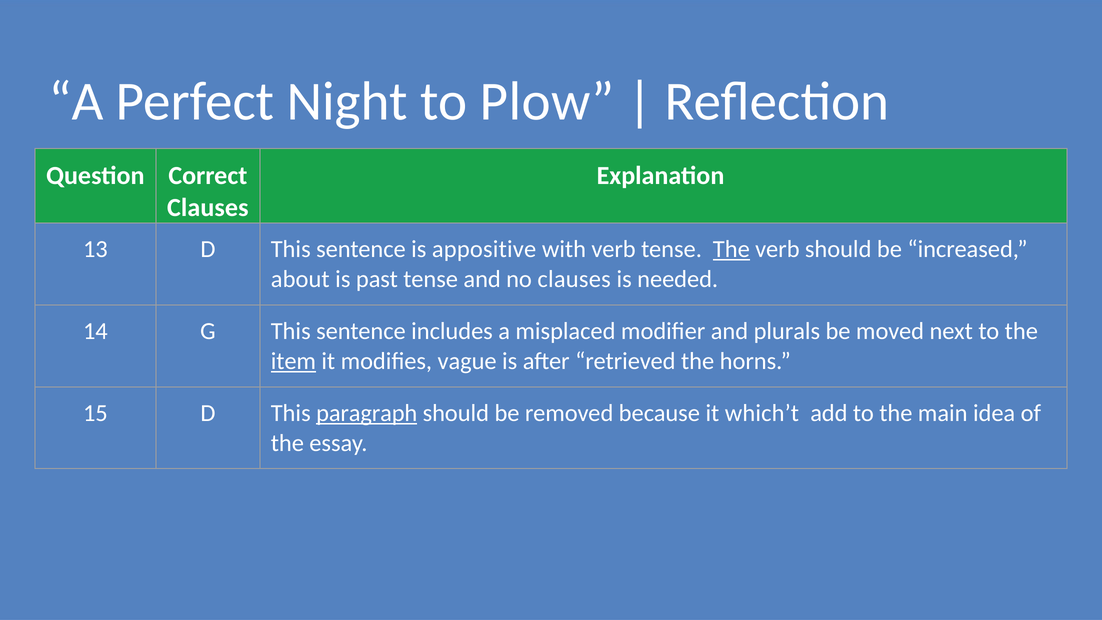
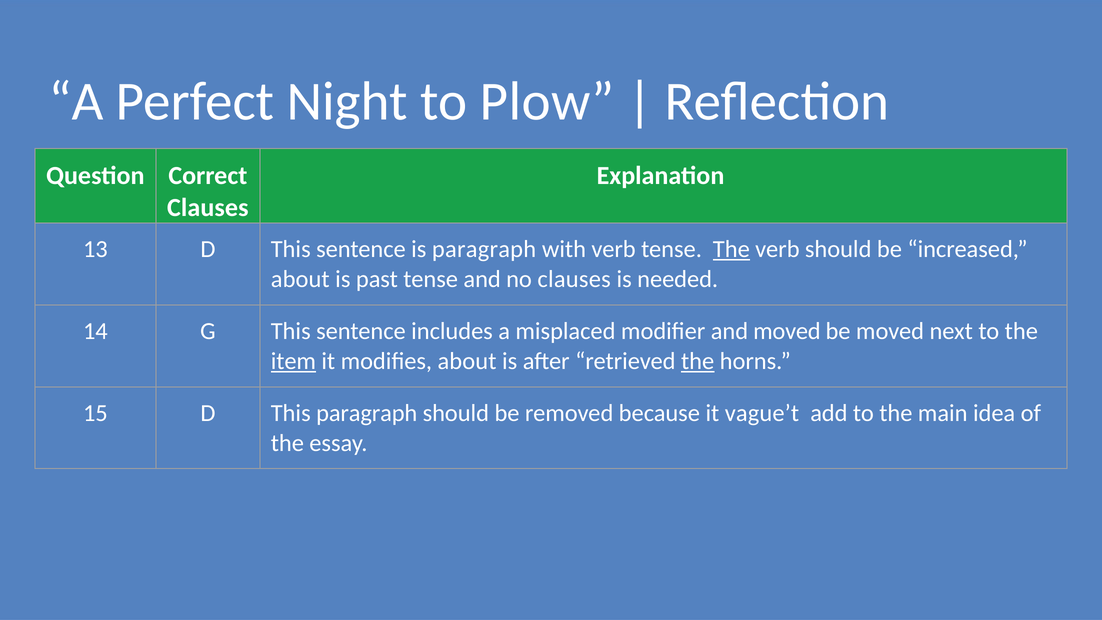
is appositive: appositive -> paragraph (484, 249)
and plurals: plurals -> moved (787, 331)
modifies vague: vague -> about (467, 361)
the underline: none -> present (698, 361)
paragraph underline: present -> none (367, 413)
which’t: which’t -> vague’t (762, 413)
